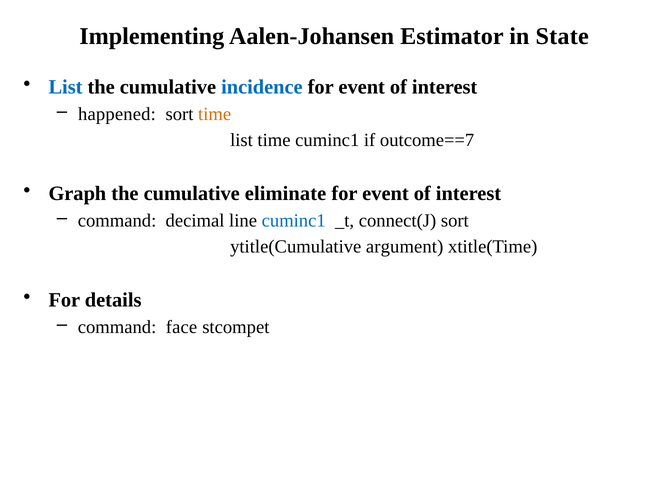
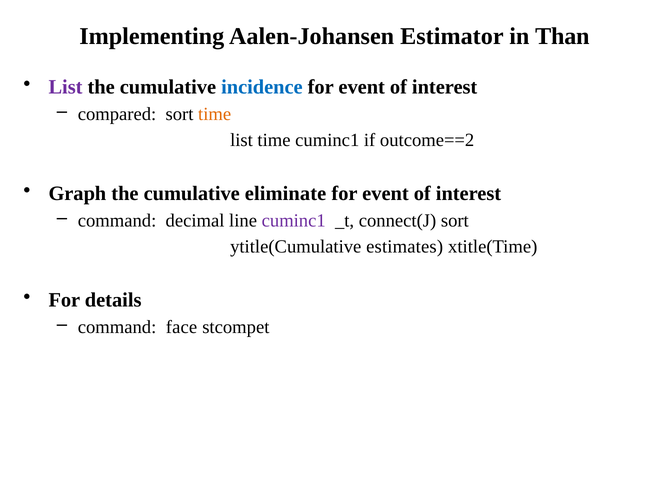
State: State -> Than (562, 36)
List colour: blue -> purple (66, 87)
happened: happened -> compared (117, 114)
outcome==7: outcome==7 -> outcome==2 (427, 140)
cuminc1 colour: blue -> purple (294, 221)
argument: argument -> estimates (405, 247)
